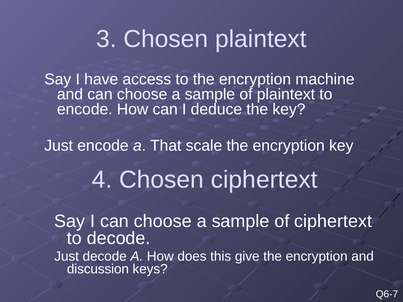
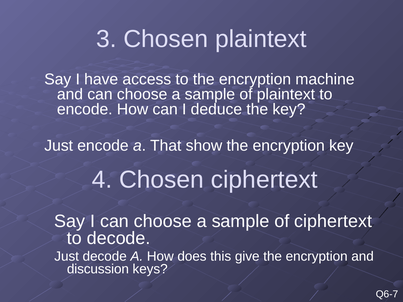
scale: scale -> show (204, 146)
